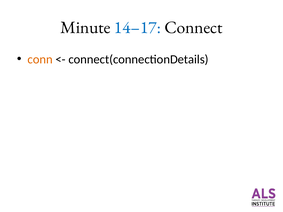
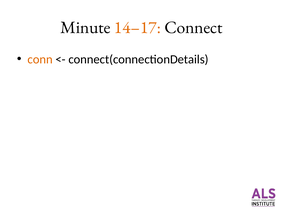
14–17 colour: blue -> orange (137, 27)
